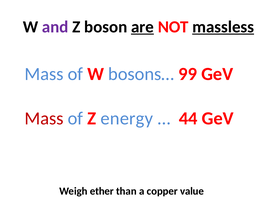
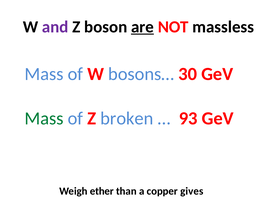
massless underline: present -> none (223, 27)
99: 99 -> 30 (188, 74)
Mass colour: red -> green (44, 118)
energy: energy -> broken (127, 118)
44: 44 -> 93 (188, 118)
value: value -> gives (192, 191)
